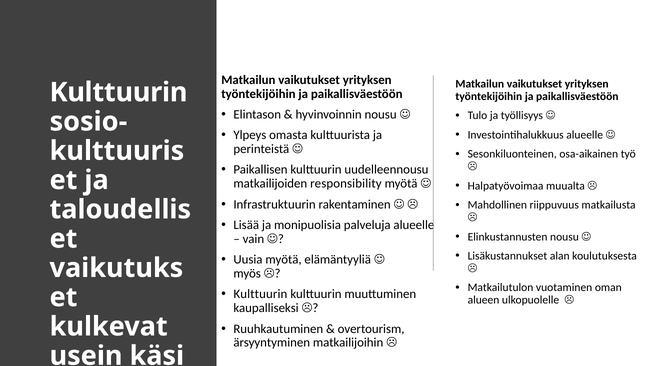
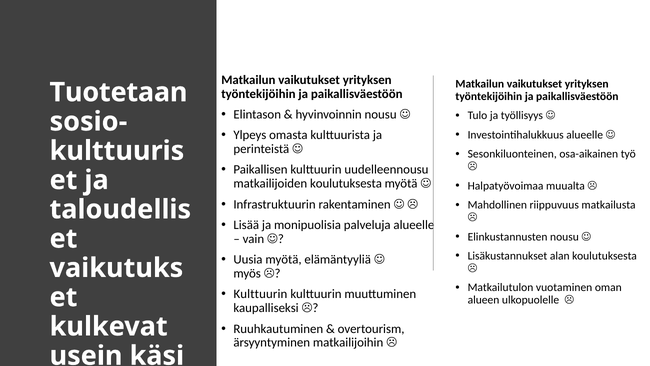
Kulttuurin: Kulttuurin -> Tuotetaan (119, 92)
matkailijoiden responsibility: responsibility -> koulutuksesta (346, 183)
